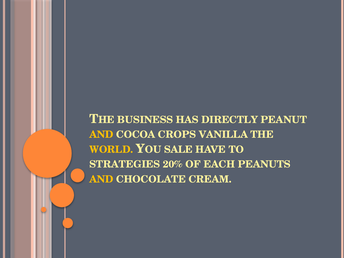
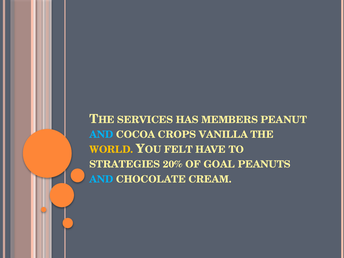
BUSINESS: BUSINESS -> SERVICES (145, 120)
DIRECTLY: DIRECTLY -> MEMBERS (230, 120)
AND colour: yellow -> light blue (101, 135)
SALE: SALE -> FELT (178, 150)
EACH: EACH -> GOAL (219, 164)
AND colour: yellow -> light blue (101, 179)
